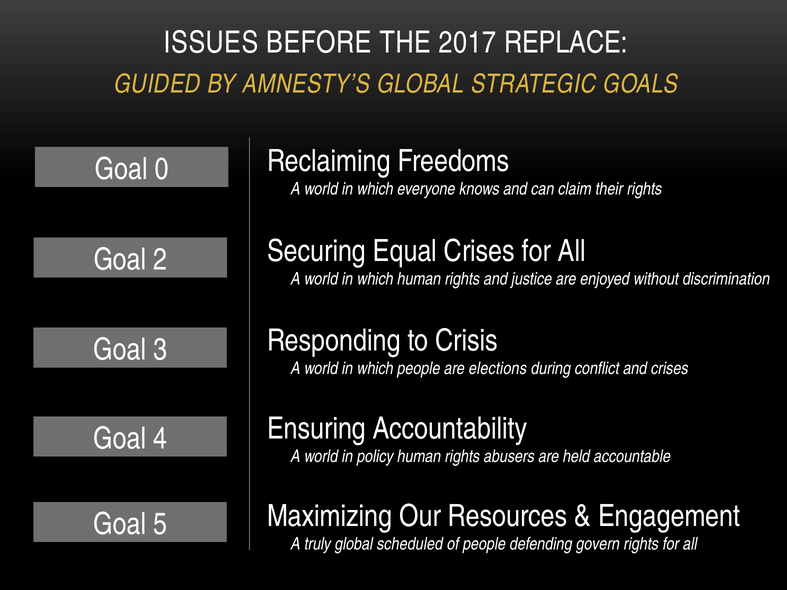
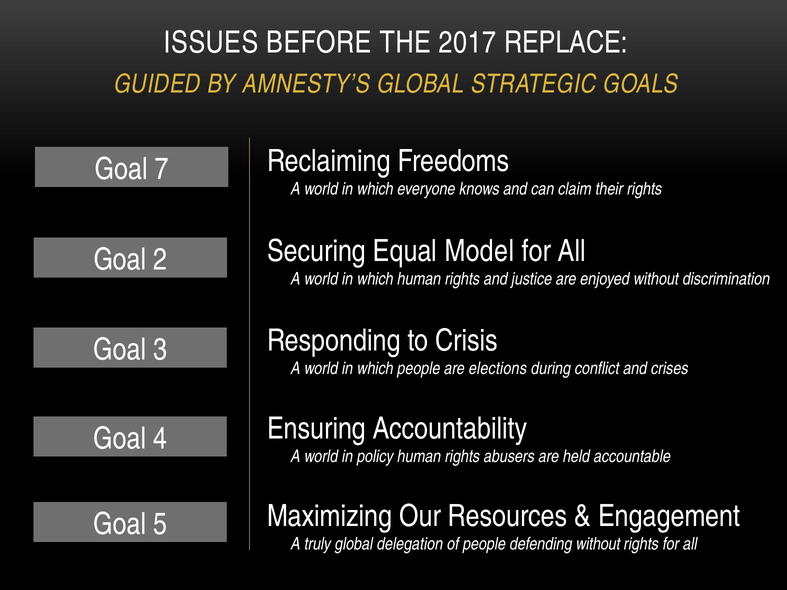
0: 0 -> 7 (162, 169)
Equal Crises: Crises -> Model (479, 251)
scheduled: scheduled -> delegation (410, 544)
defending govern: govern -> without (598, 544)
